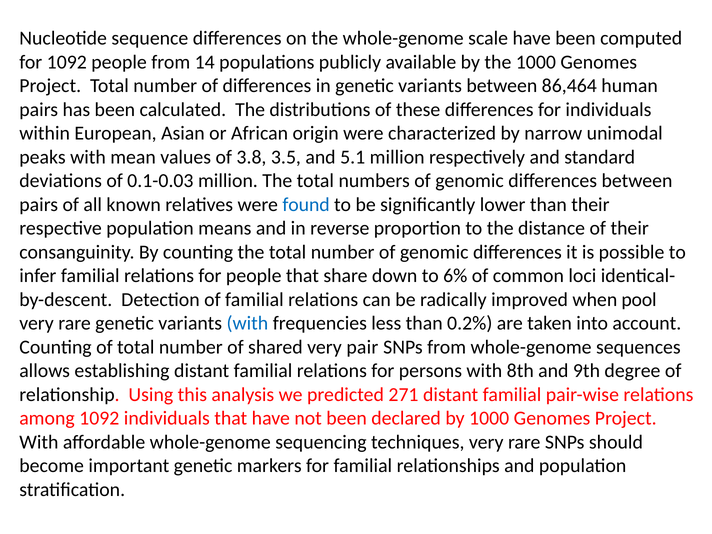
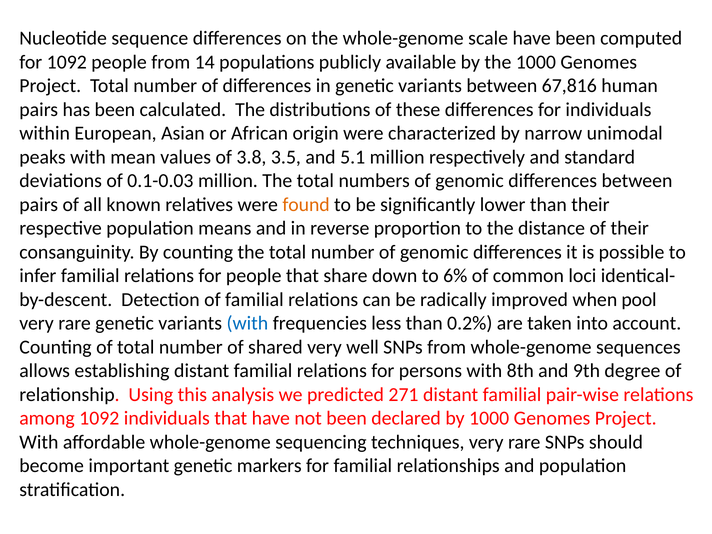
86,464: 86,464 -> 67,816 (569, 86)
found colour: blue -> orange (306, 205)
pair: pair -> well (362, 347)
